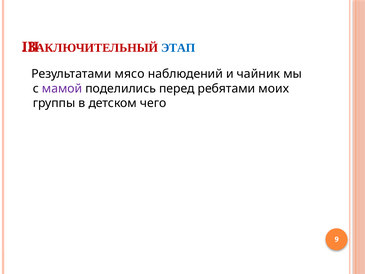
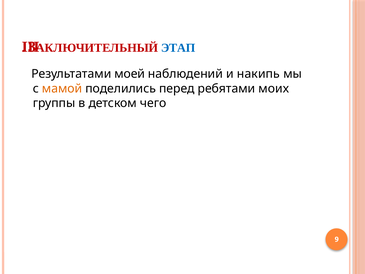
мясо: мясо -> моей (130, 74)
чайник: чайник -> накипь (258, 74)
мамой colour: purple -> orange (62, 88)
